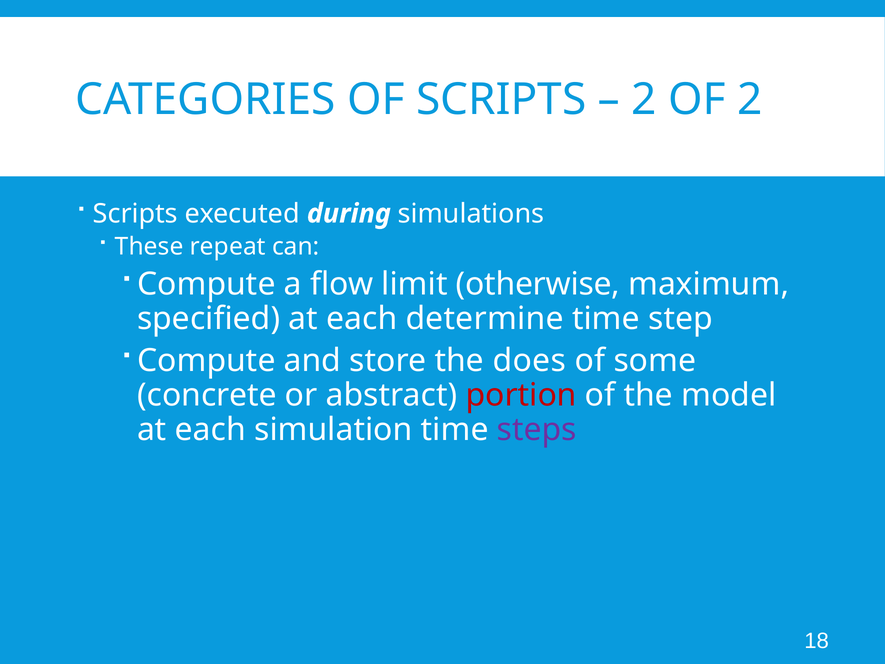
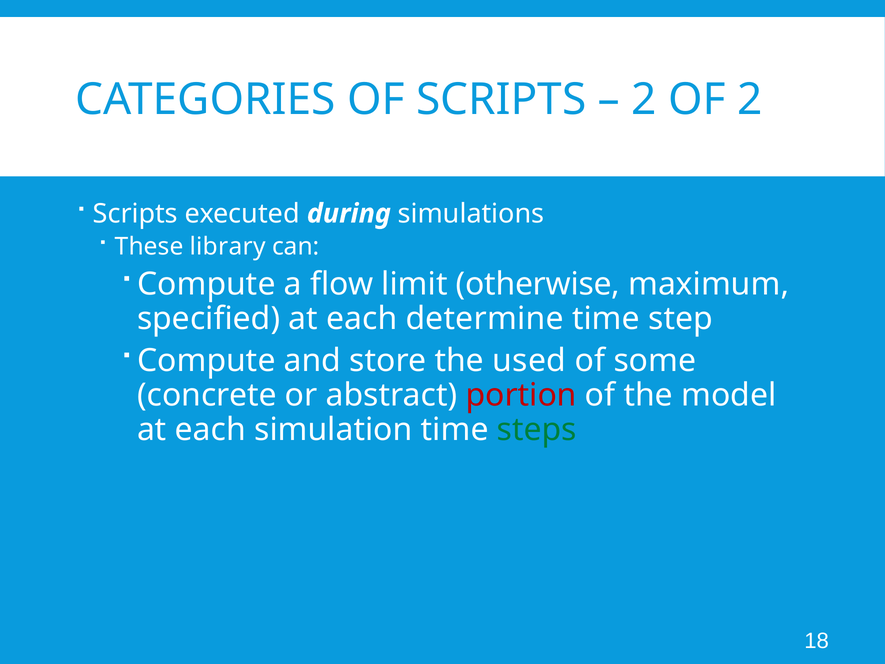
repeat: repeat -> library (228, 246)
does: does -> used (529, 361)
steps colour: purple -> green (537, 430)
